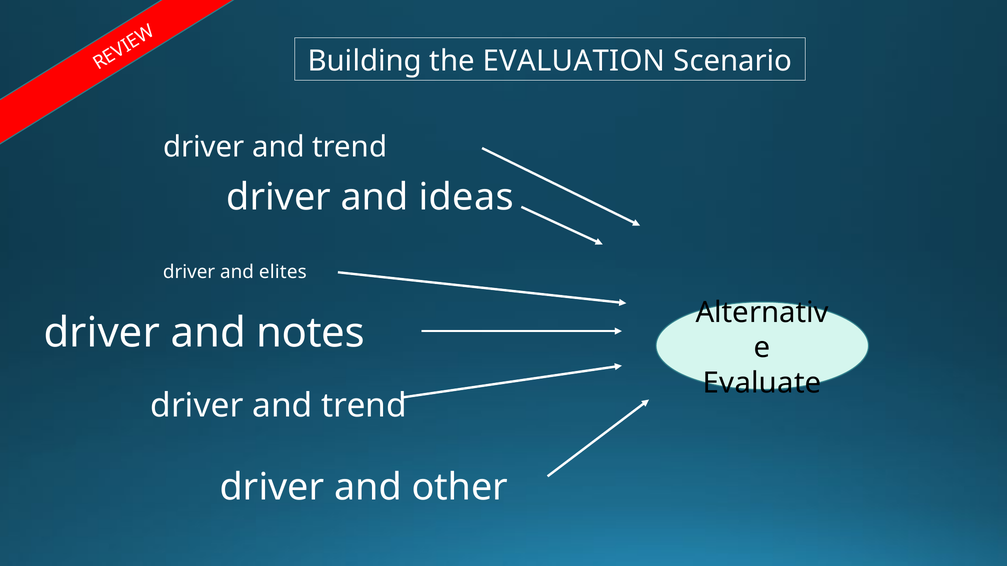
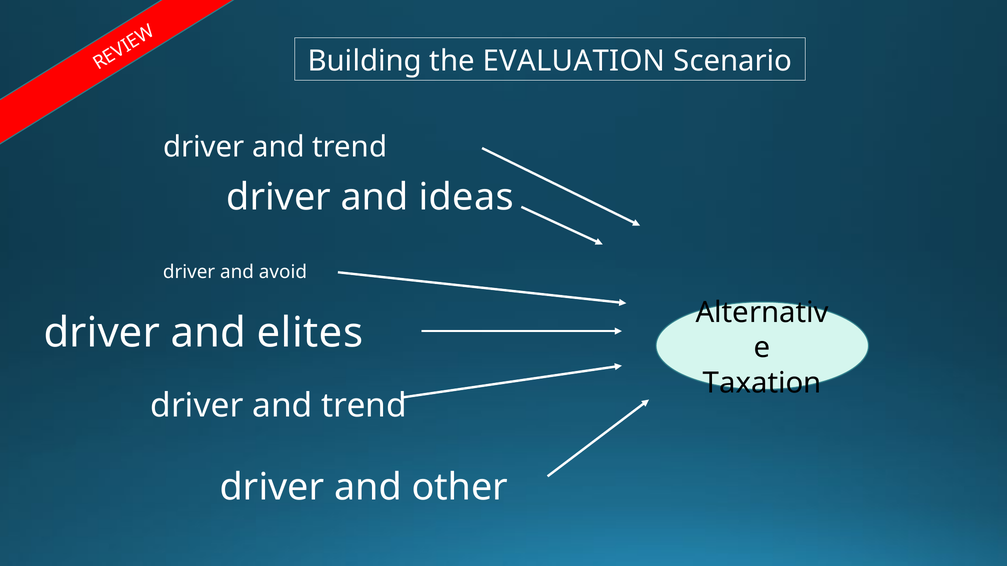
elites: elites -> avoid (283, 272)
notes: notes -> elites (310, 333)
Evaluate: Evaluate -> Taxation (762, 383)
